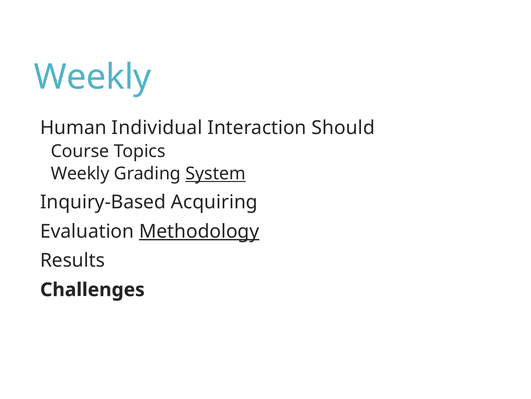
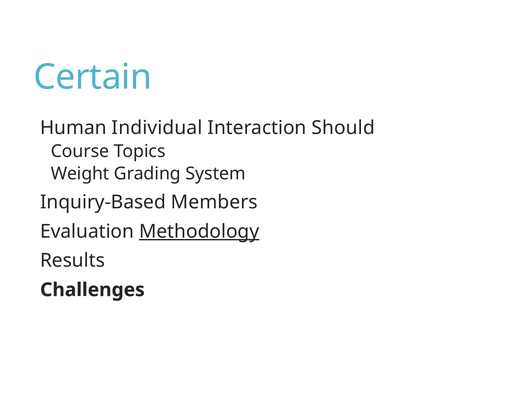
Weekly: Weekly -> Certain (93, 77)
Weekly: Weekly -> Weight (80, 173)
System underline: present -> none (216, 173)
Acquiring: Acquiring -> Members (214, 202)
